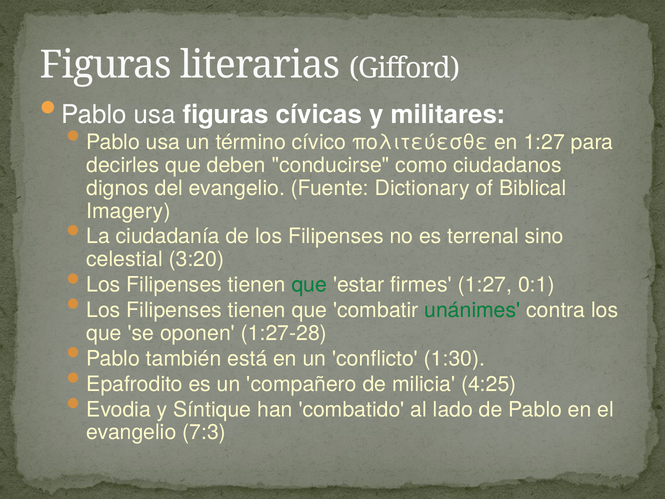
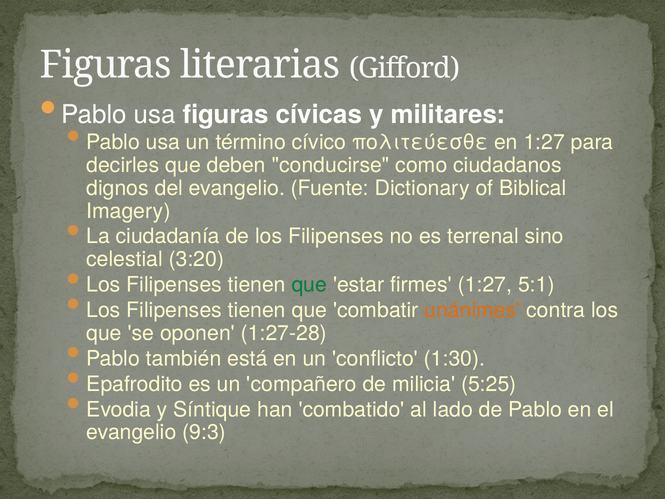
0:1: 0:1 -> 5:1 (536, 285)
unánimes colour: green -> orange (472, 310)
4:25: 4:25 -> 5:25 (489, 384)
7:3: 7:3 -> 9:3 (204, 432)
